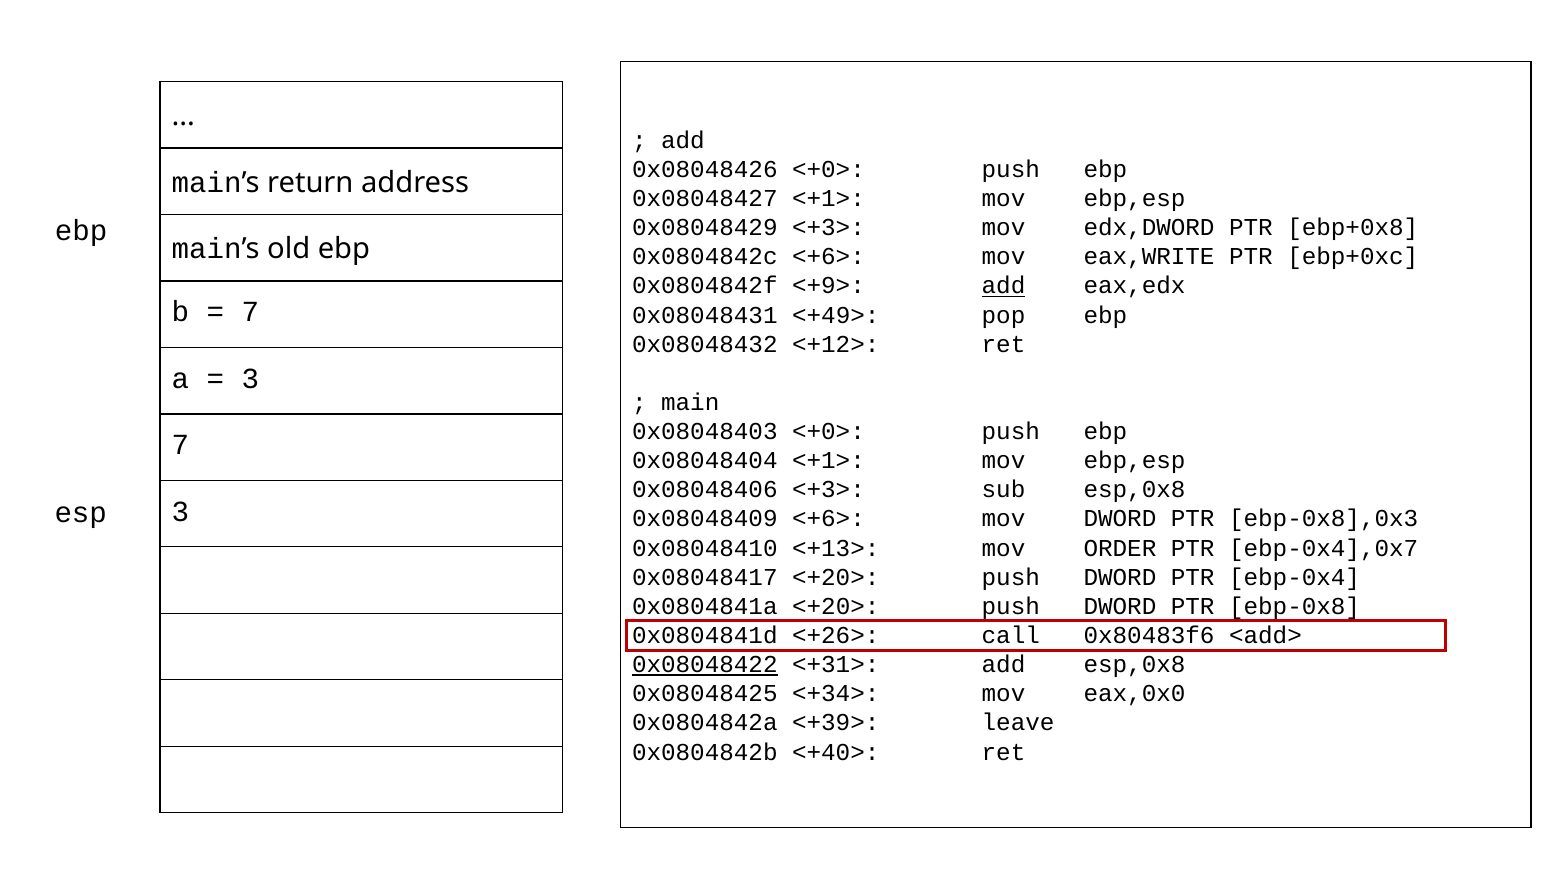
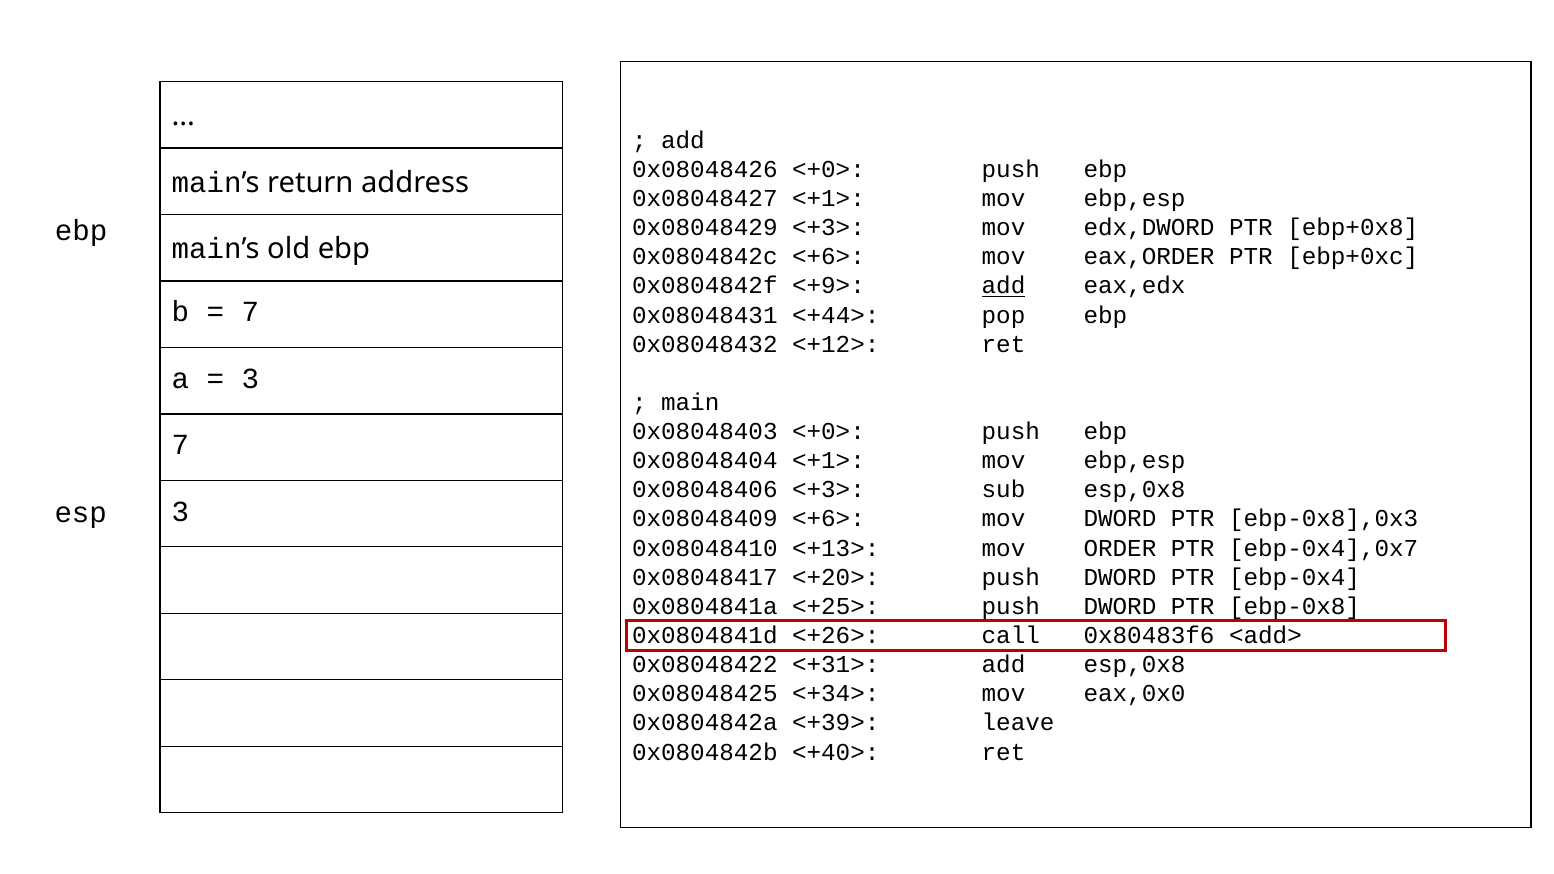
eax,WRITE: eax,WRITE -> eax,ORDER (1149, 257)
<+49>: <+49> -> <+44> (836, 315)
0x0804841a <+20>: <+20> -> <+25> (836, 606)
0x08048422 underline: present -> none (705, 665)
